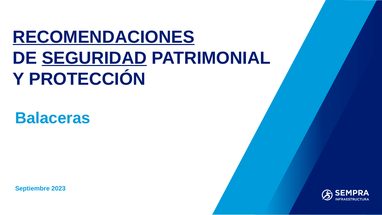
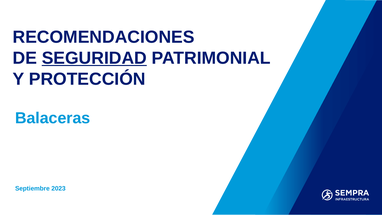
RECOMENDACIONES underline: present -> none (104, 37)
